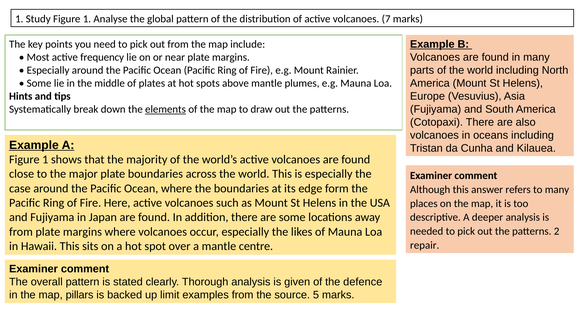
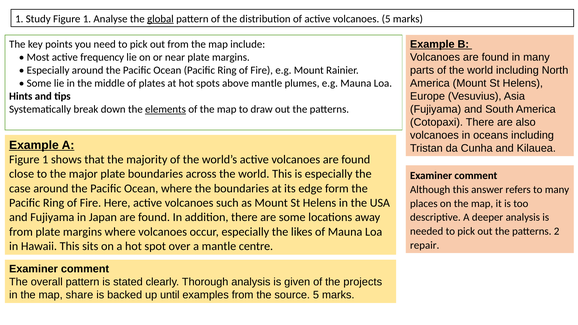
global underline: none -> present (160, 19)
volcanoes 7: 7 -> 5 (386, 19)
defence: defence -> projects (363, 282)
pillars: pillars -> share (79, 295)
limit: limit -> until (170, 295)
